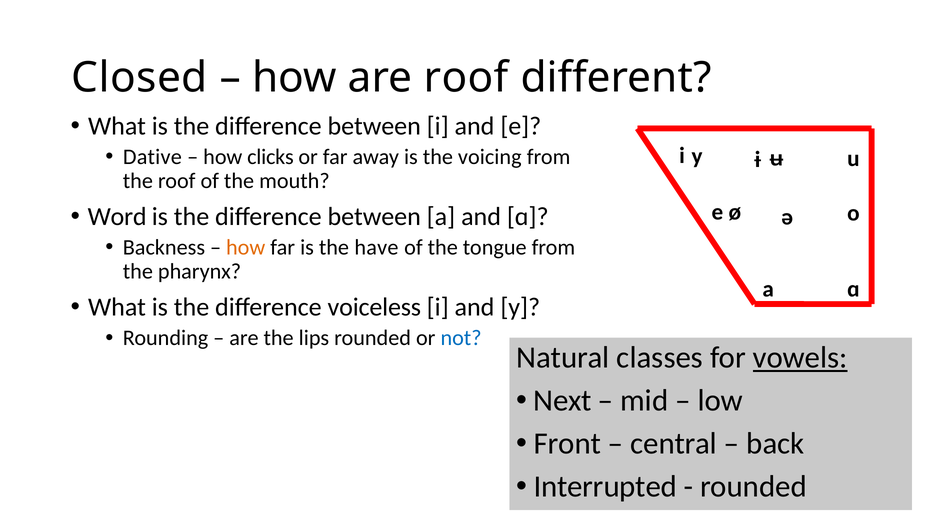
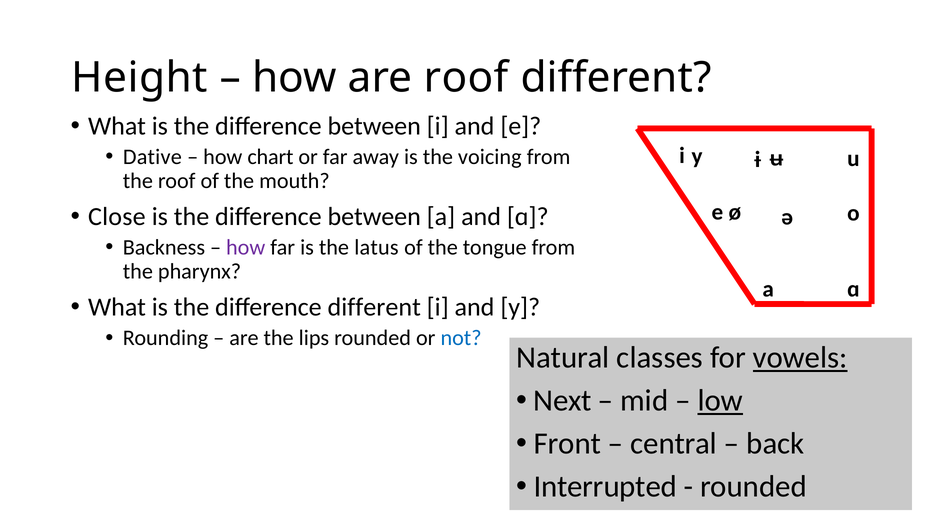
Closed: Closed -> Height (140, 78)
clicks: clicks -> chart (270, 157)
Word: Word -> Close (117, 217)
how colour: orange -> purple (246, 248)
have: have -> latus (376, 248)
difference voiceless: voiceless -> different (374, 307)
low underline: none -> present (720, 401)
